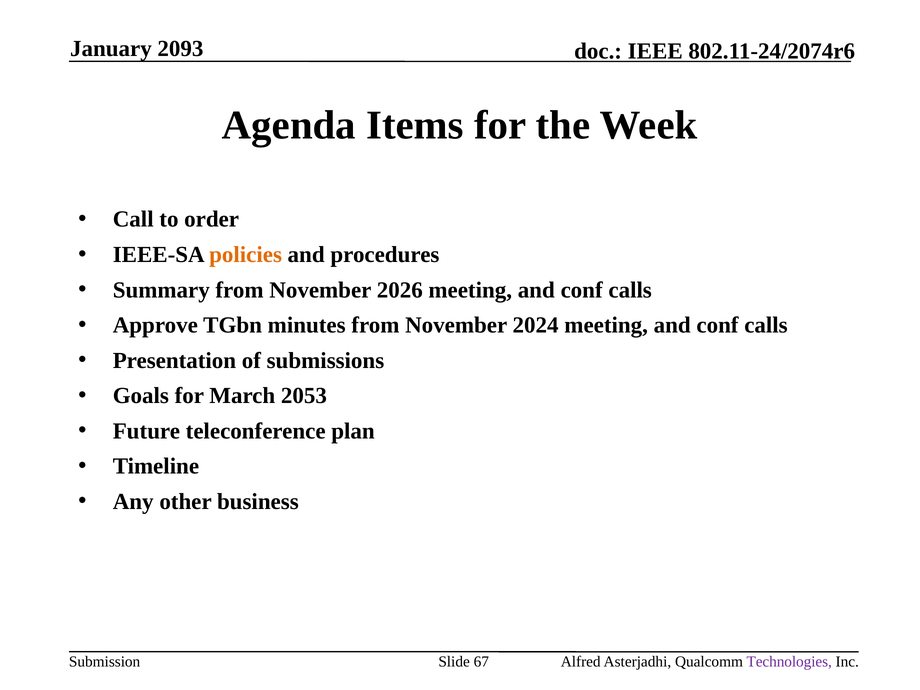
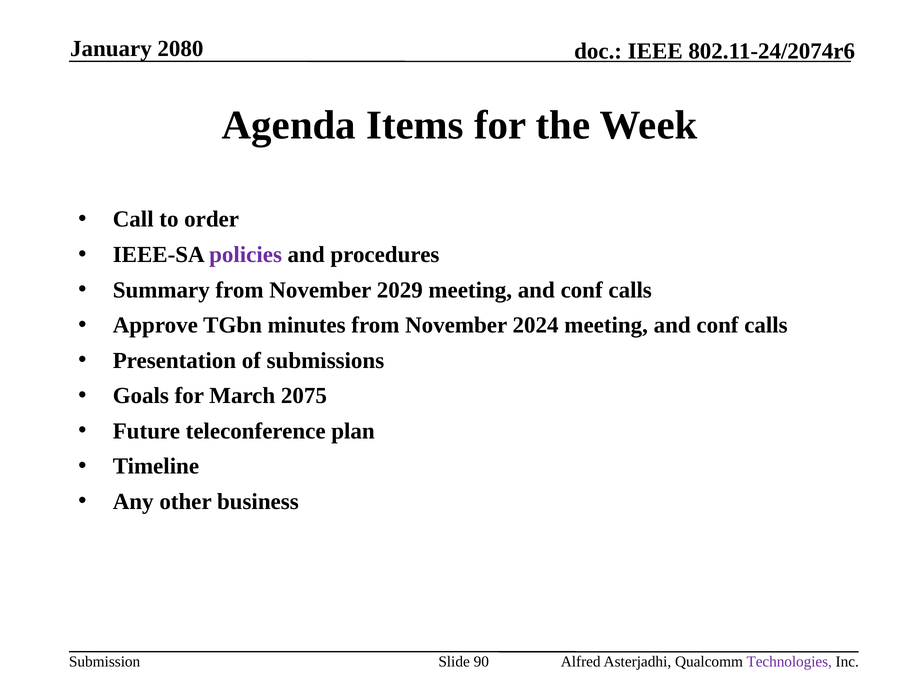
2093: 2093 -> 2080 (180, 49)
policies colour: orange -> purple (246, 255)
2026: 2026 -> 2029 (400, 290)
2053: 2053 -> 2075 (304, 396)
67: 67 -> 90 (481, 662)
